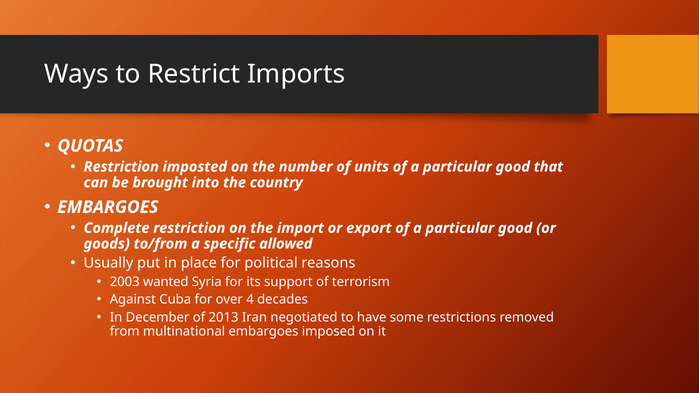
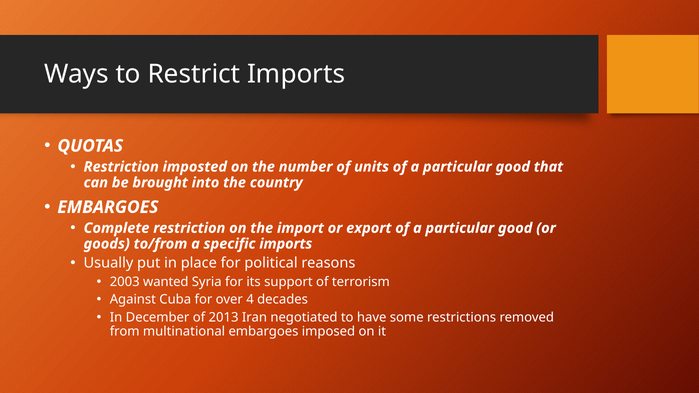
specific allowed: allowed -> imports (286, 244)
